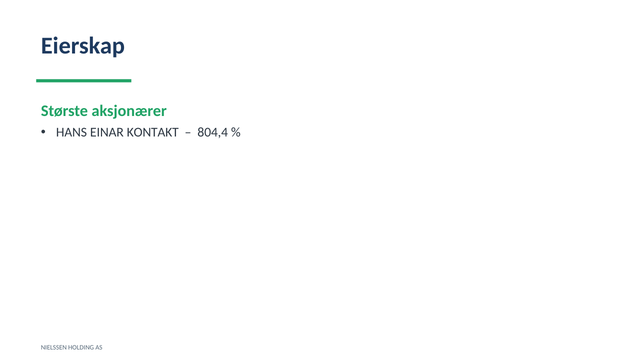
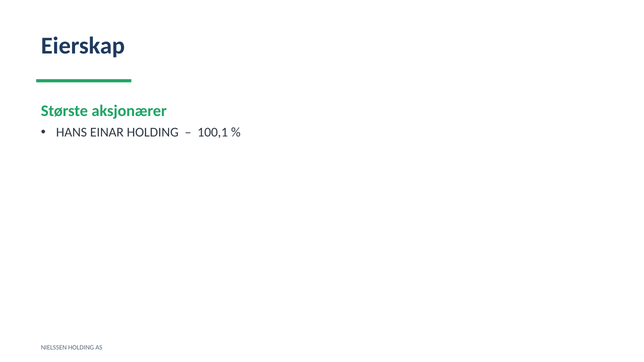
EINAR KONTAKT: KONTAKT -> HOLDING (153, 132)
804,4: 804,4 -> 100,1 (213, 132)
